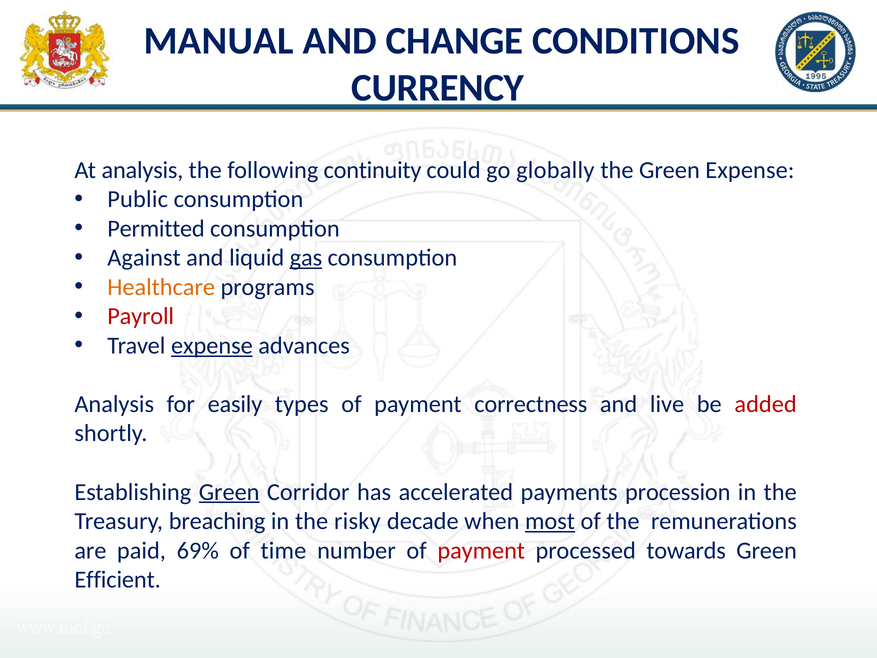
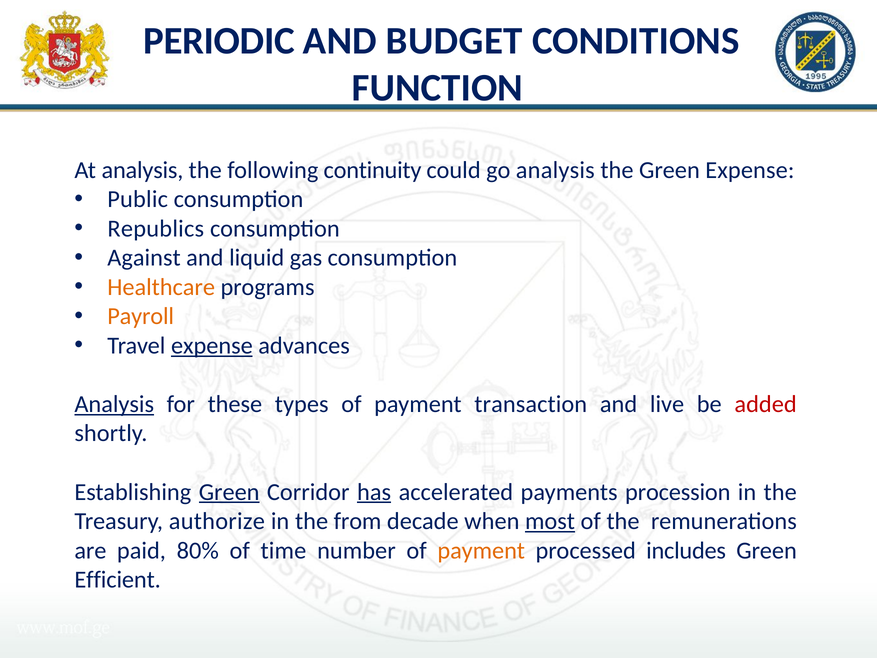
MANUAL: MANUAL -> PERIODIC (219, 41)
CHANGE: CHANGE -> BUDGET (454, 41)
CURRENCY: CURRENCY -> FUNCTION (437, 88)
go globally: globally -> analysis (555, 170)
Permitted: Permitted -> Republics (156, 229)
gas underline: present -> none (306, 258)
Payroll colour: red -> orange (141, 316)
Analysis underline: none -> present (114, 404)
easily: easily -> these (235, 404)
correctness: correctness -> transaction (531, 404)
has underline: none -> present (374, 492)
breaching: breaching -> authorize (217, 521)
risky: risky -> from (358, 521)
69%: 69% -> 80% (198, 550)
payment colour: red -> orange (481, 550)
towards: towards -> includes (686, 550)
